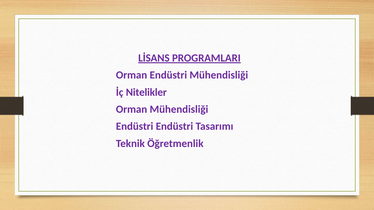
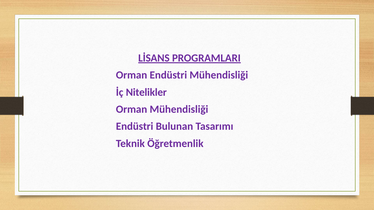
Endüstri Endüstri: Endüstri -> Bulunan (174, 127)
